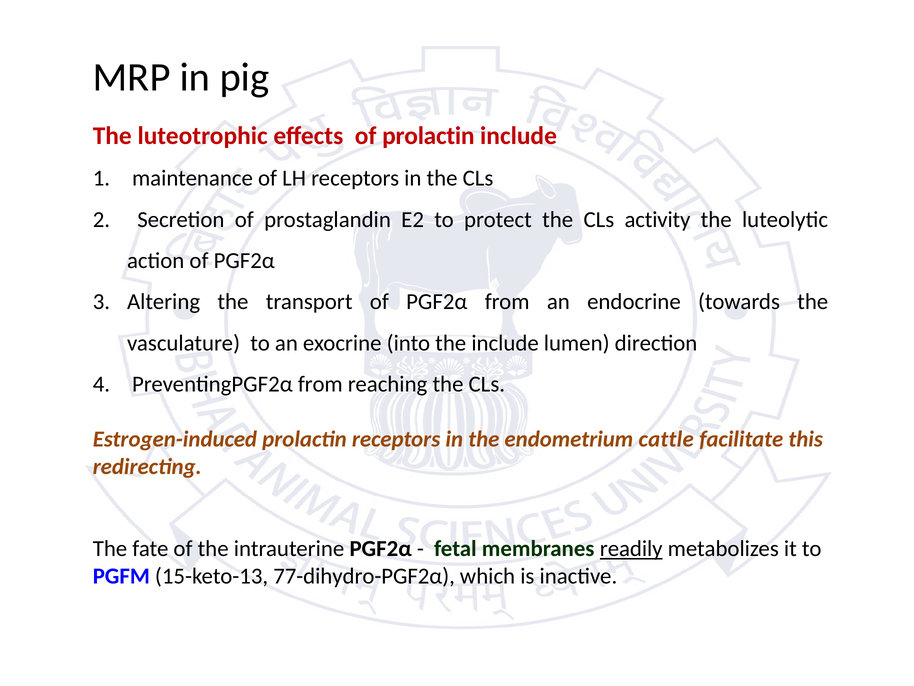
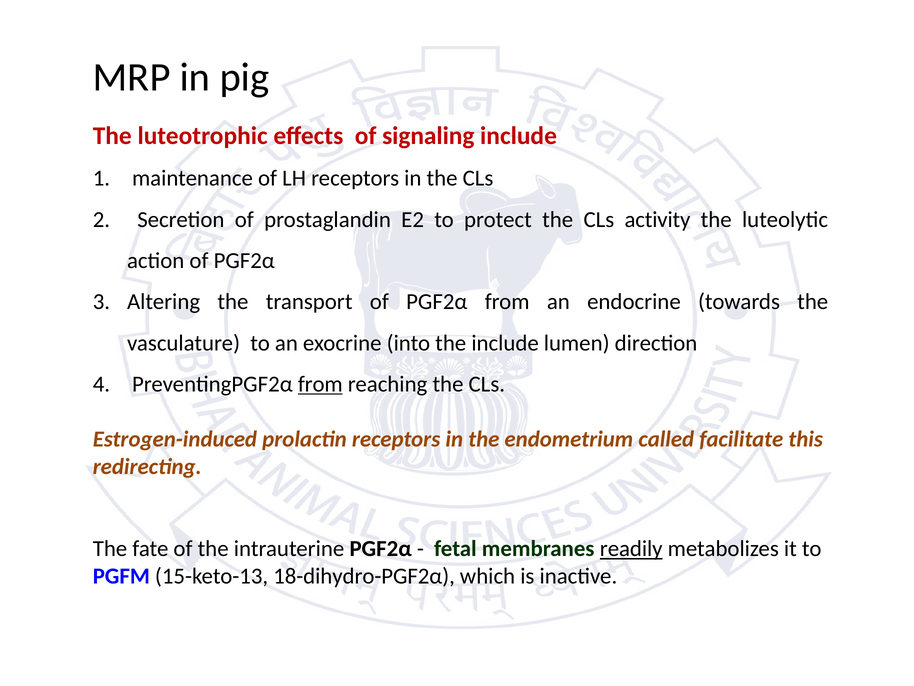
of prolactin: prolactin -> signaling (428, 136)
from underline: none -> present (320, 384)
cattle: cattle -> called (666, 439)
77-dihydro-PGF2α: 77-dihydro-PGF2α -> 18-dihydro-PGF2α (364, 576)
